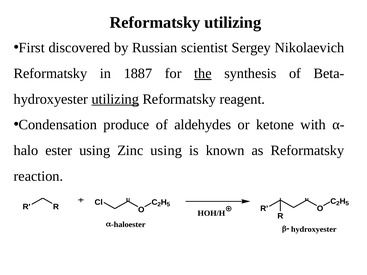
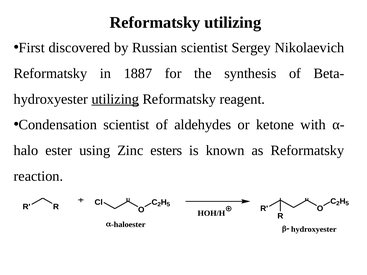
the underline: present -> none (203, 73)
Condensation produce: produce -> scientist (126, 125)
Zinc using: using -> esters (166, 151)
